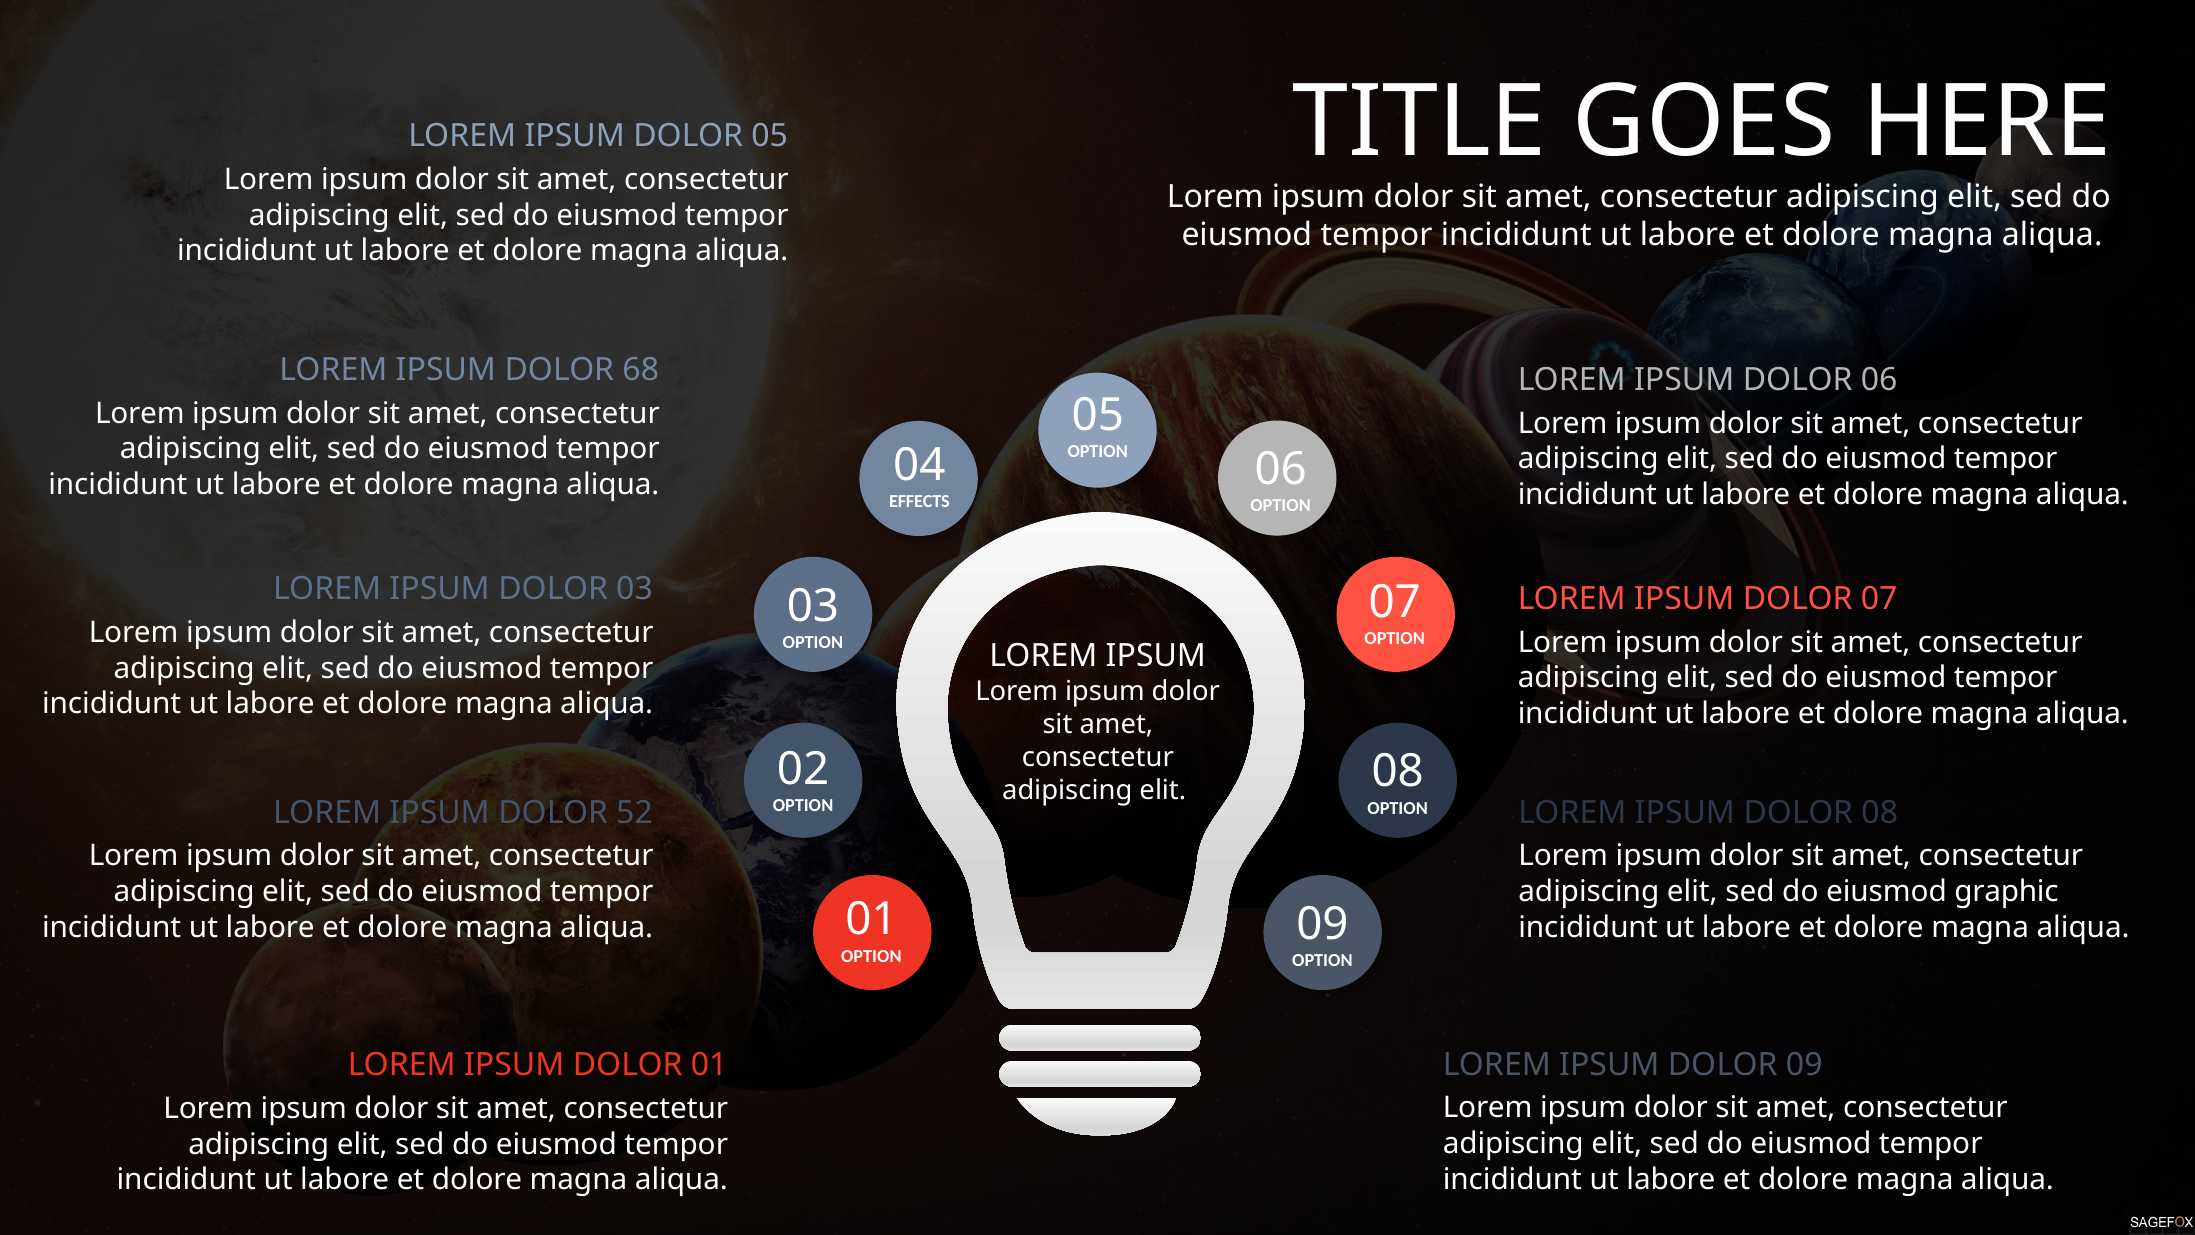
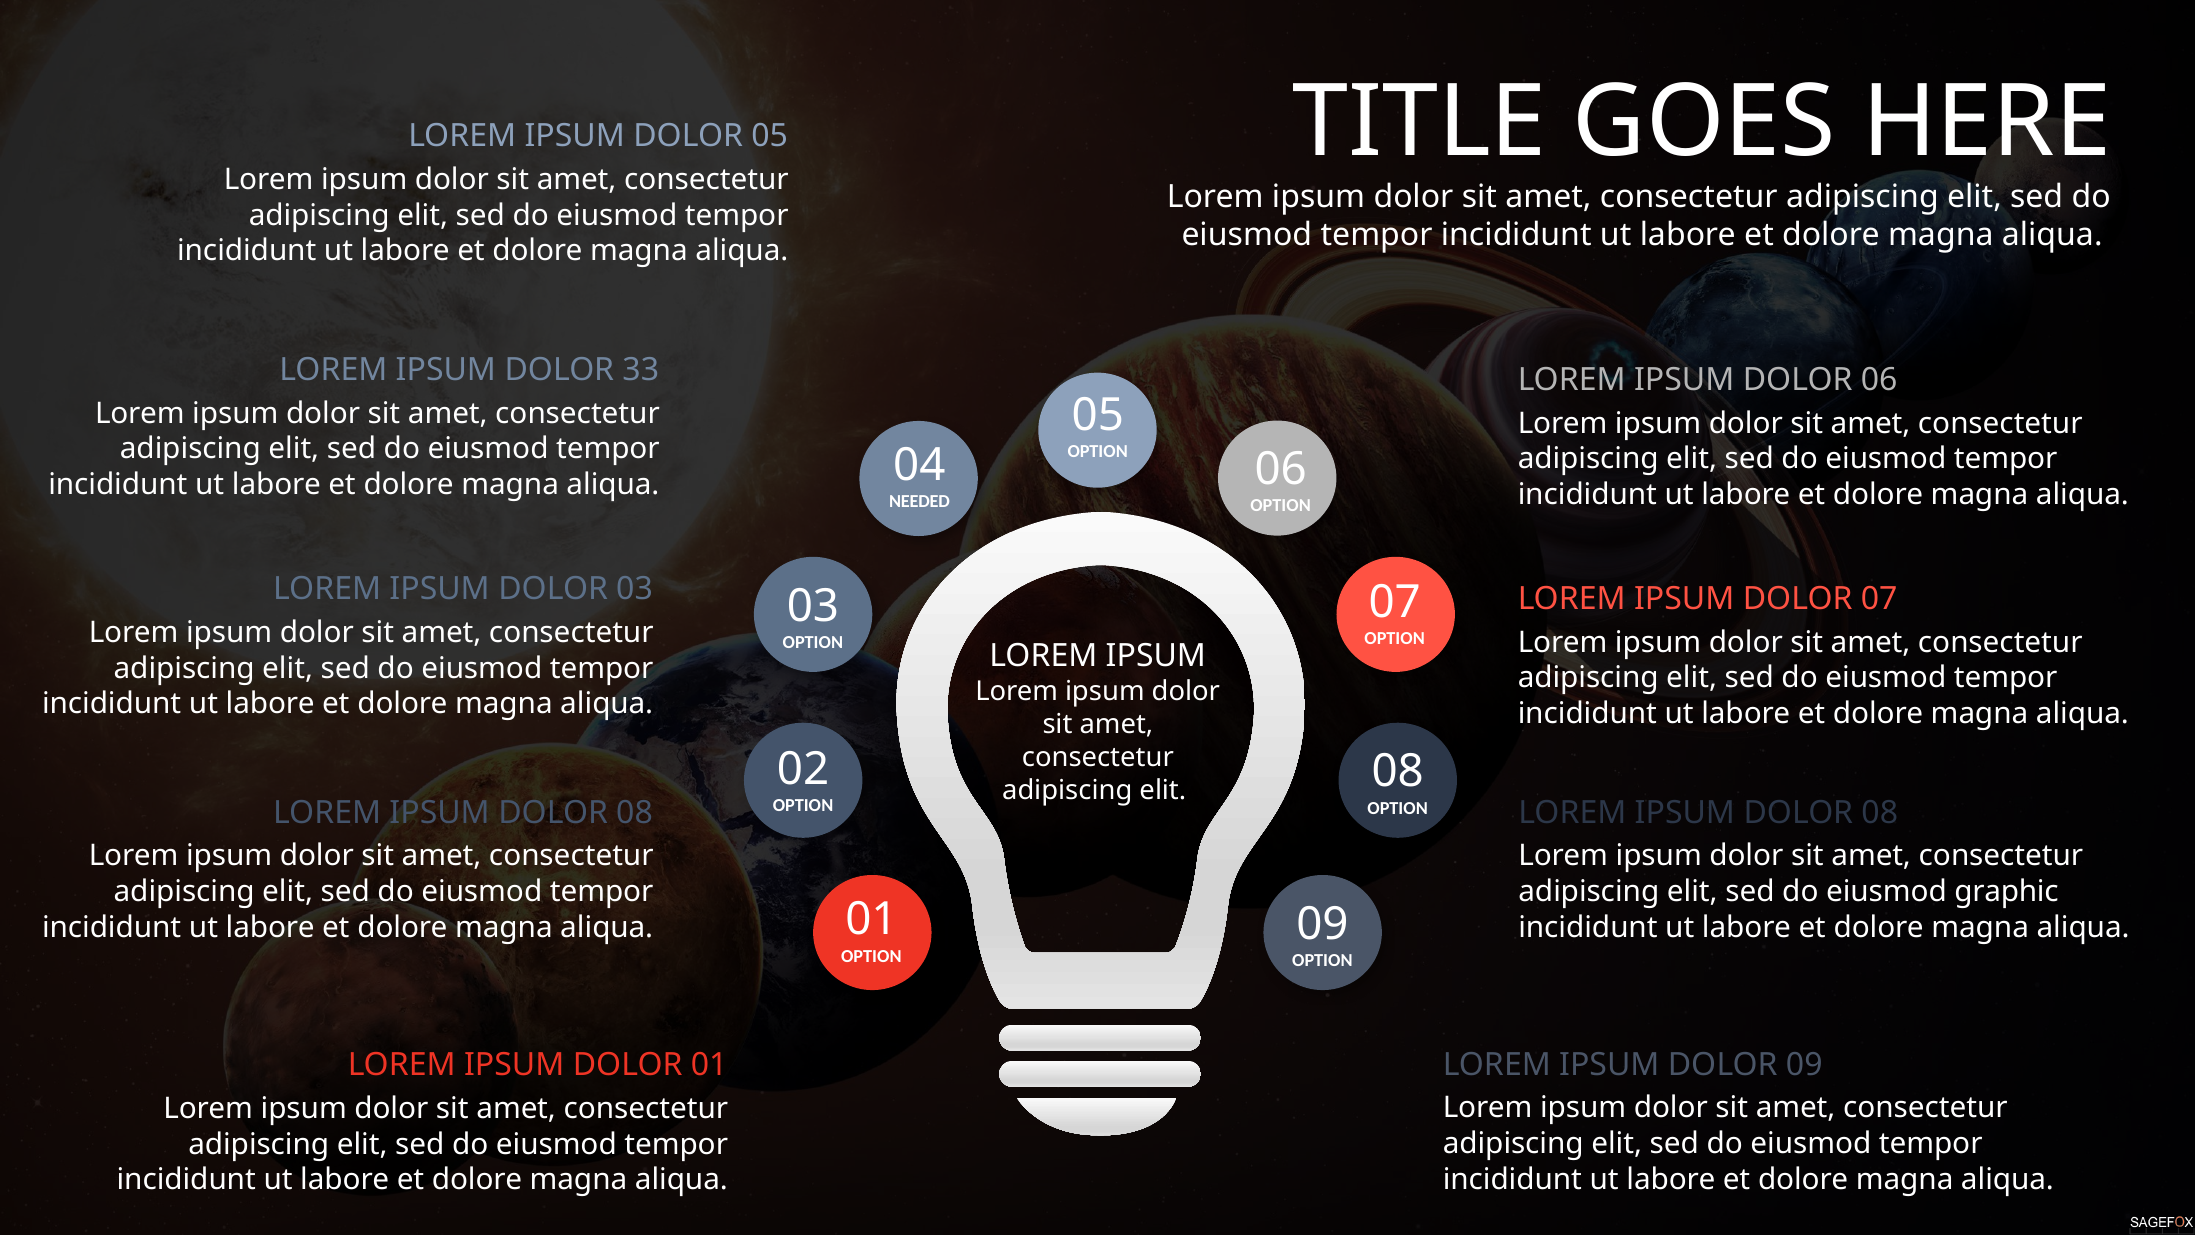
68: 68 -> 33 (641, 370)
EFFECTS: EFFECTS -> NEEDED (919, 502)
52: 52 -> 08 (635, 813)
